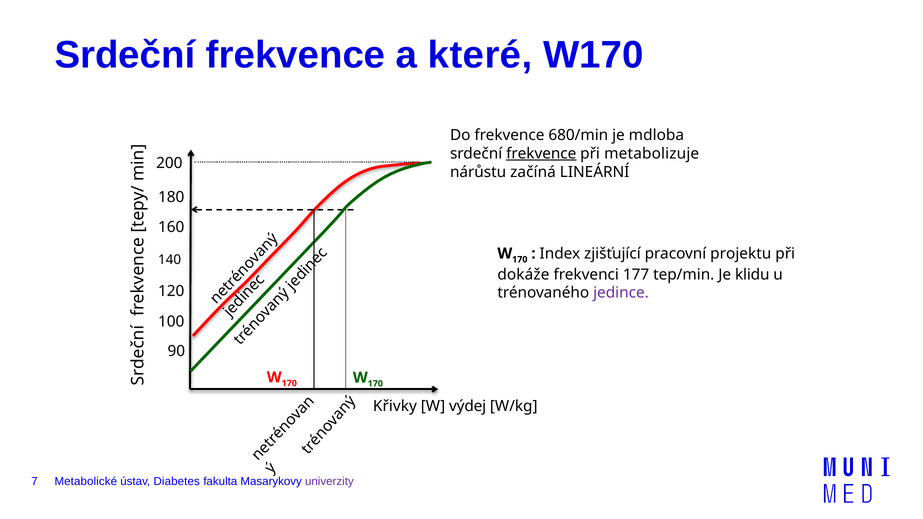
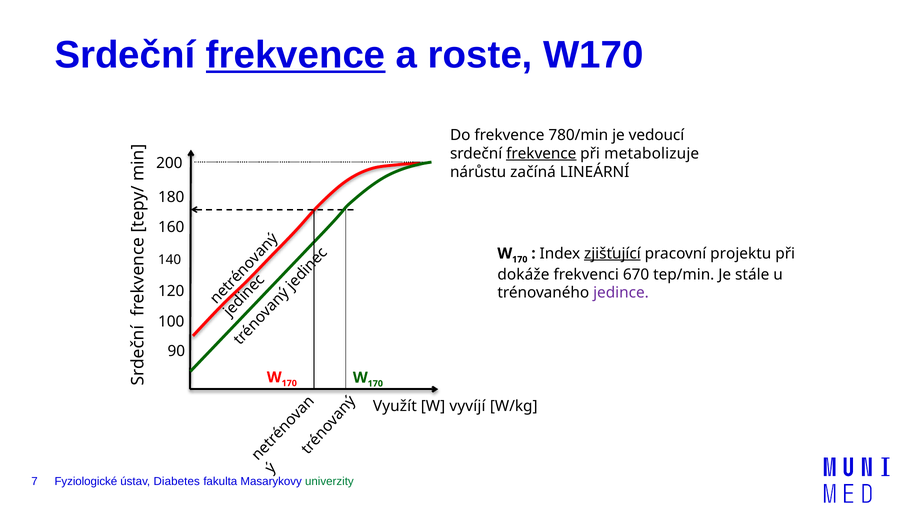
frekvence underline: none -> present (296, 55)
které: které -> roste (480, 55)
680/min: 680/min -> 780/min (578, 135)
mdloba: mdloba -> vedoucí (656, 135)
zjišťující underline: none -> present (612, 254)
177: 177 -> 670 (636, 275)
klidu: klidu -> stále (752, 275)
Křivky: Křivky -> Využít (395, 406)
výdej: výdej -> vyvíjí (467, 406)
Metabolické: Metabolické -> Fyziologické (86, 482)
univerzity colour: purple -> green (329, 482)
